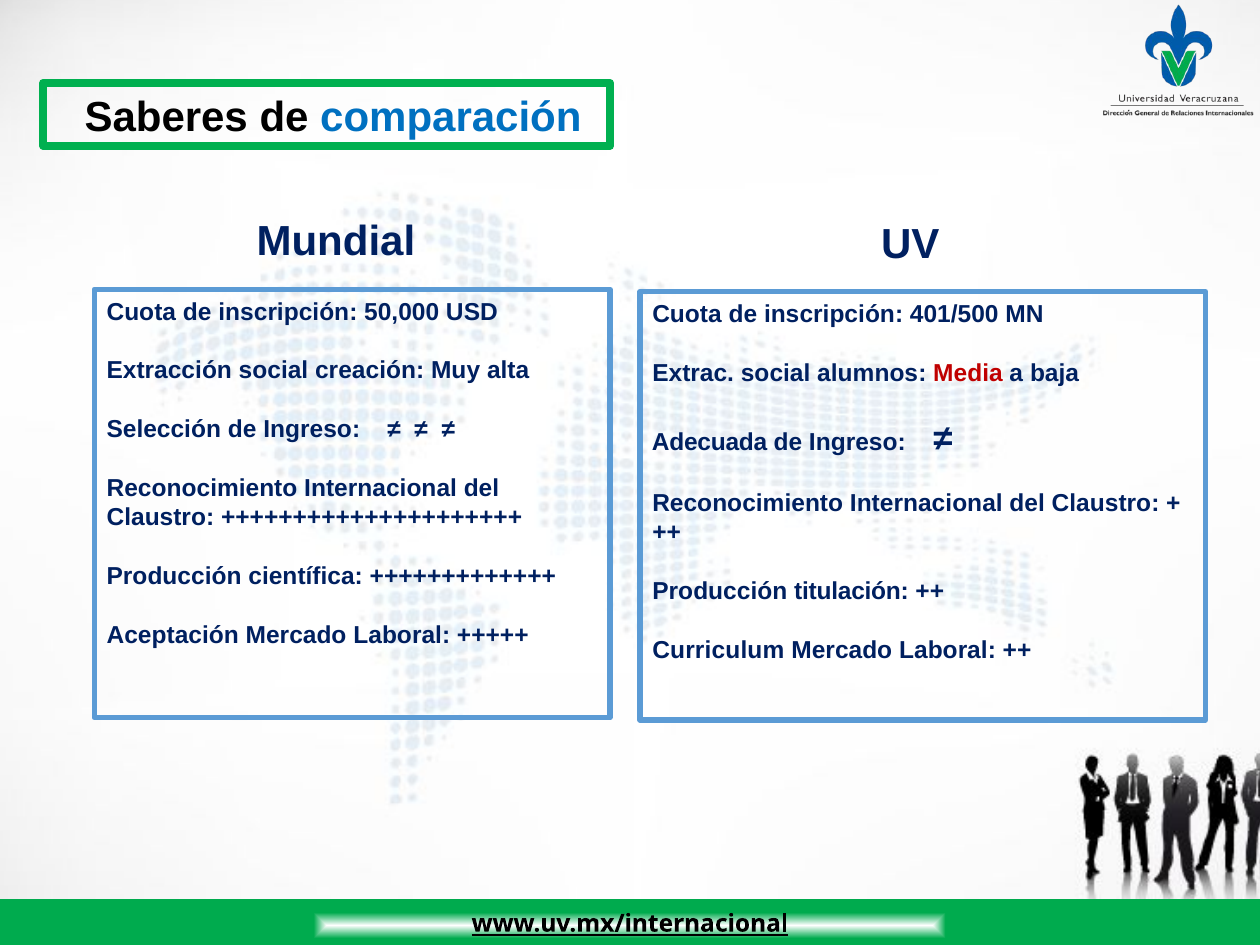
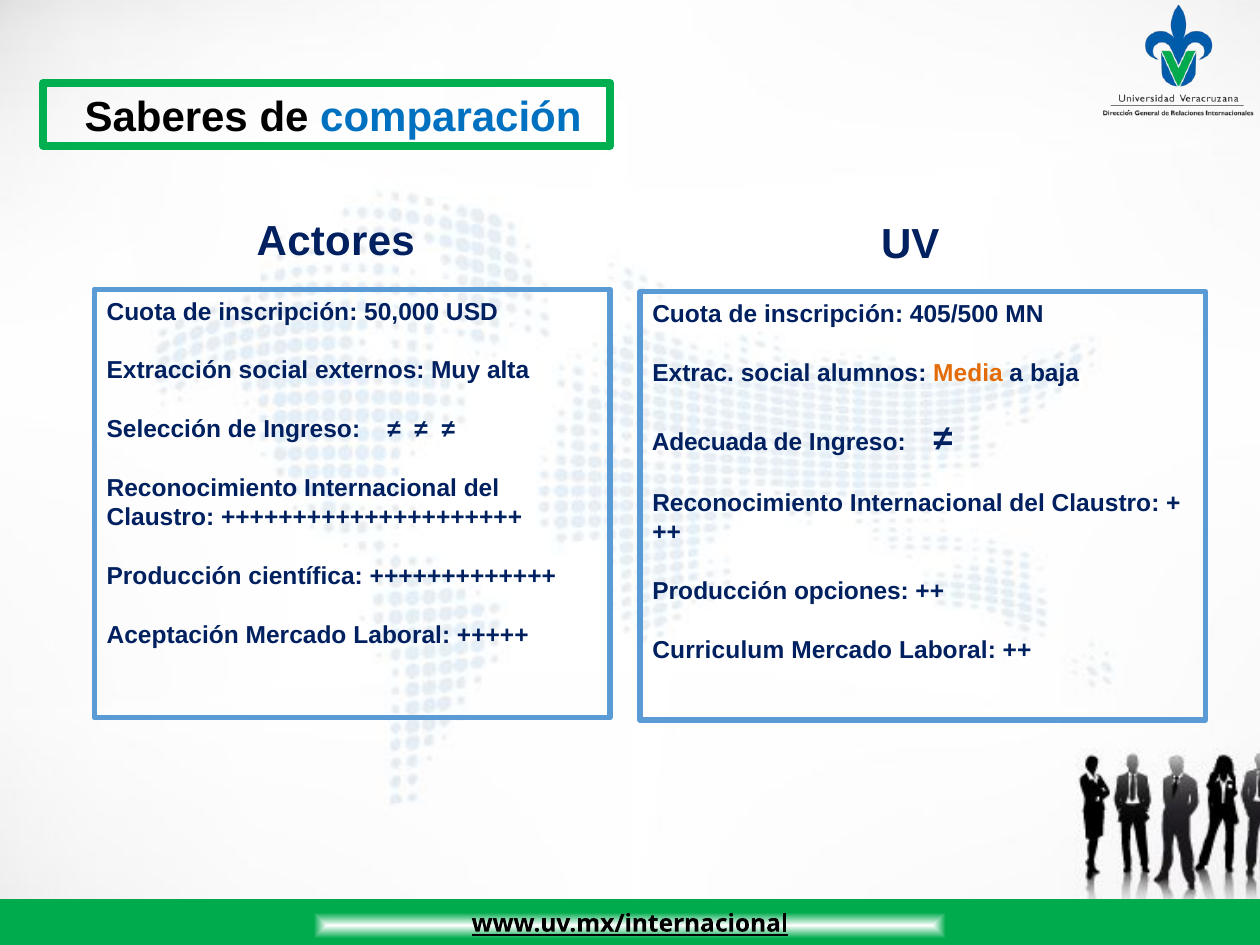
Mundial: Mundial -> Actores (336, 242)
401/500: 401/500 -> 405/500 (954, 314)
creación: creación -> externos (370, 371)
Media colour: red -> orange (968, 373)
titulación: titulación -> opciones (851, 592)
